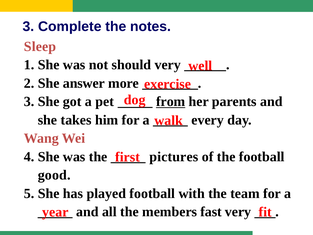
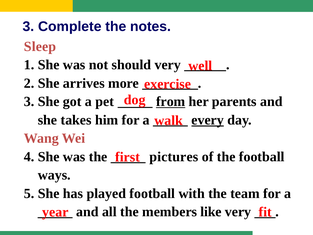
answer: answer -> arrives (84, 83)
every underline: none -> present (208, 120)
good: good -> ways (54, 175)
fast: fast -> like (211, 212)
